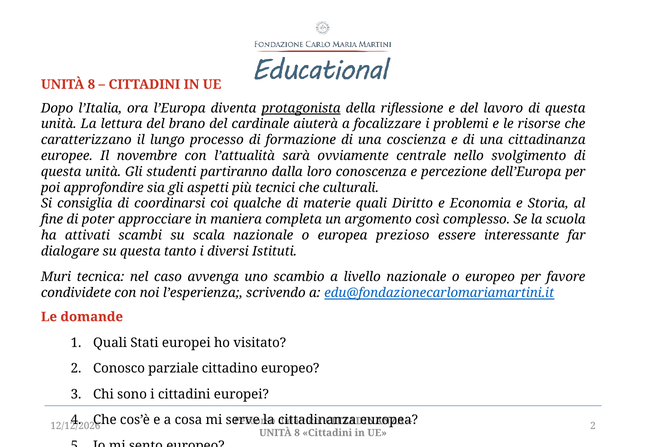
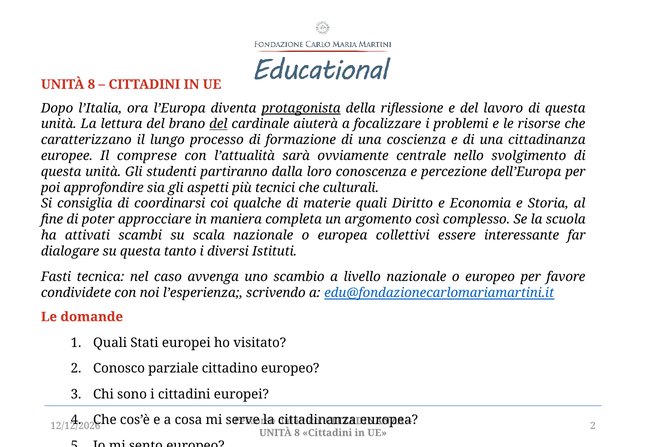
del underline: none -> present (218, 124)
novembre: novembre -> comprese (147, 156)
prezioso: prezioso -> collettivi (403, 235)
Muri: Muri -> Fasti (56, 277)
